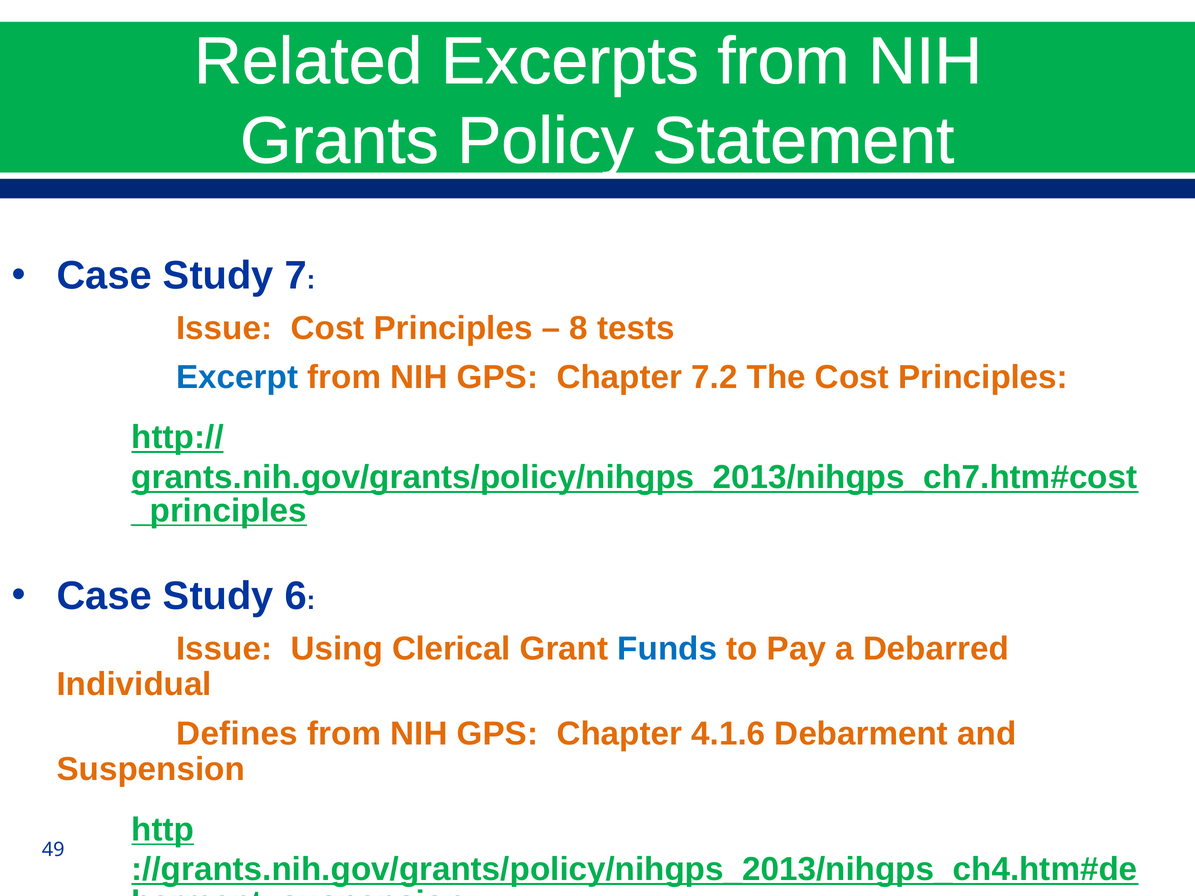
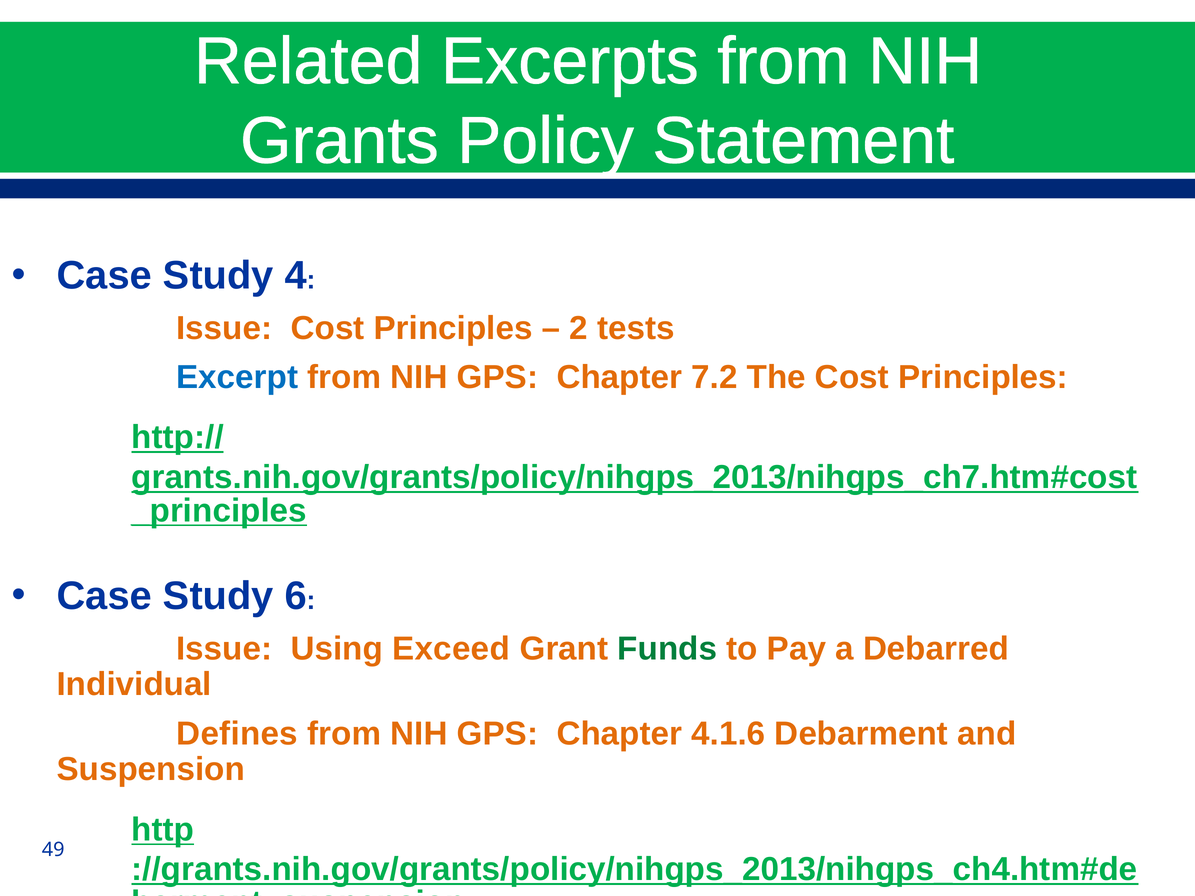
7: 7 -> 4 (296, 276)
8: 8 -> 2 (579, 328)
Clerical: Clerical -> Exceed (451, 649)
Funds colour: blue -> green (667, 649)
